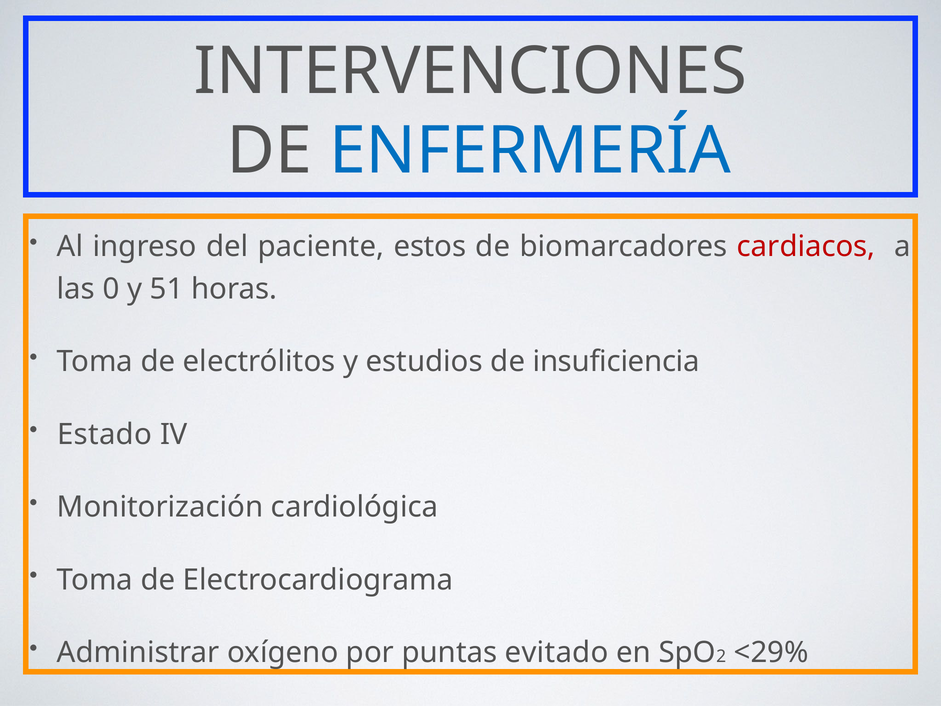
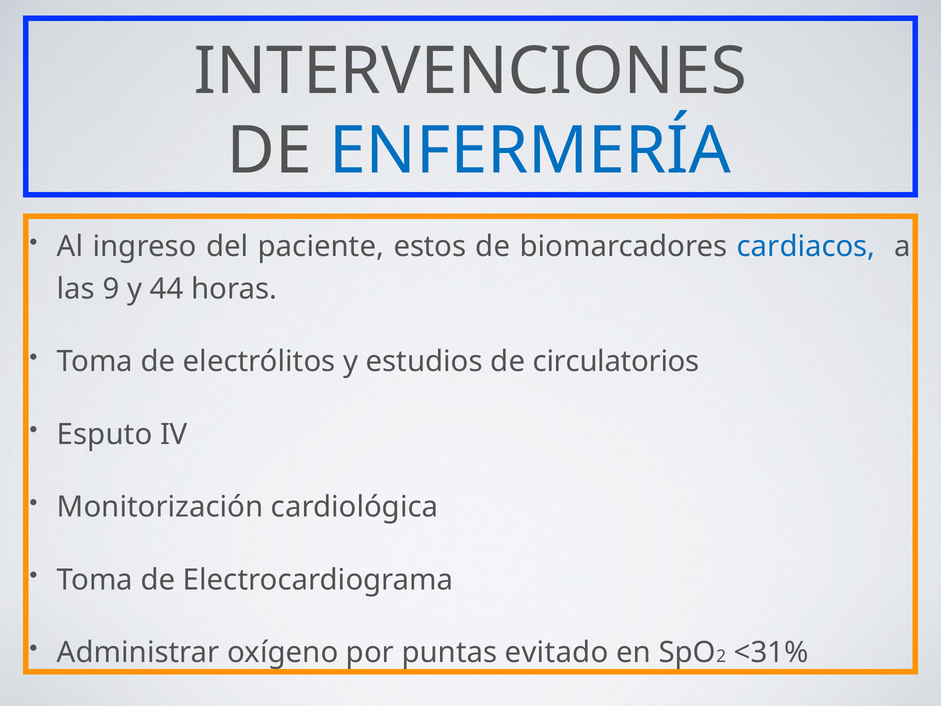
cardiacos colour: red -> blue (806, 247)
0: 0 -> 9 (111, 289)
51: 51 -> 44 (167, 289)
insuficiencia: insuficiencia -> circulatorios (616, 362)
Estado: Estado -> Esputo (105, 434)
<29%: <29% -> <31% (771, 652)
